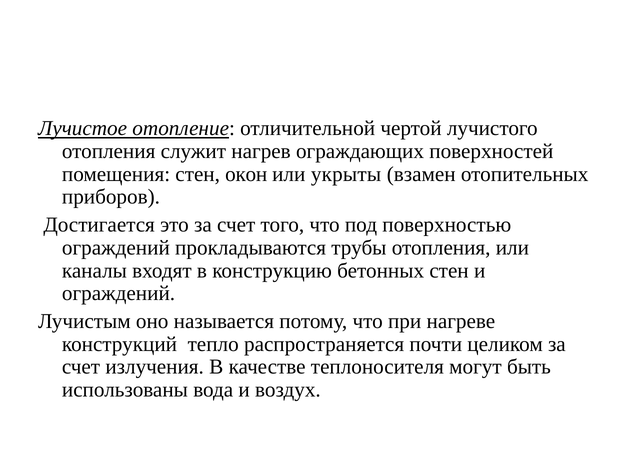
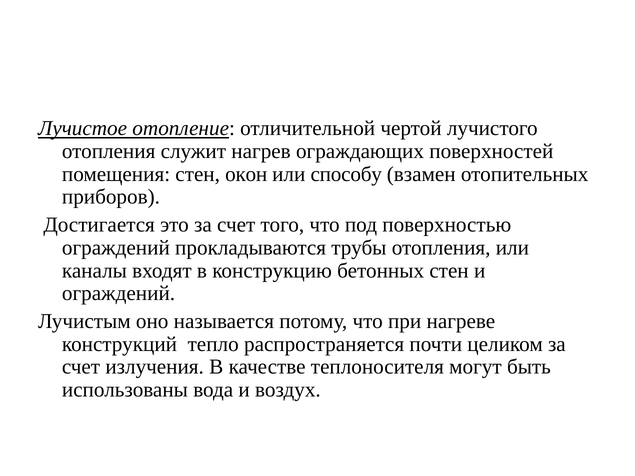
укрыты: укрыты -> способу (346, 174)
